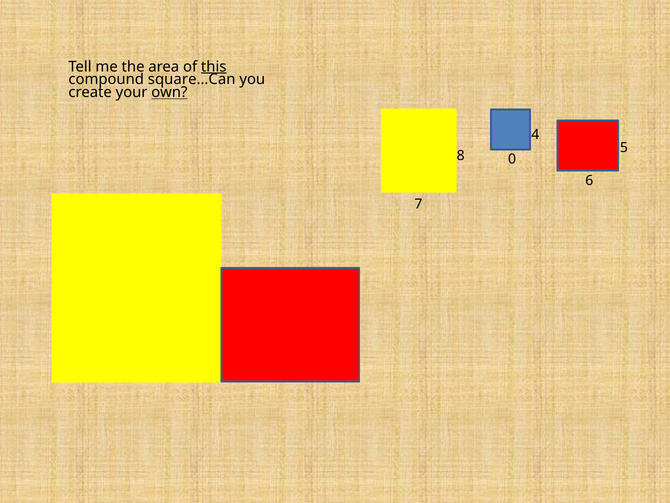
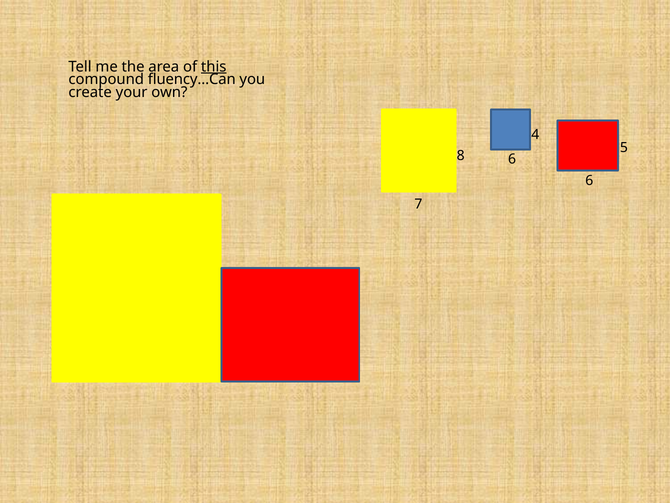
square…Can: square…Can -> fluency…Can (192, 79)
own underline: present -> none (169, 92)
8 0: 0 -> 6 (512, 159)
